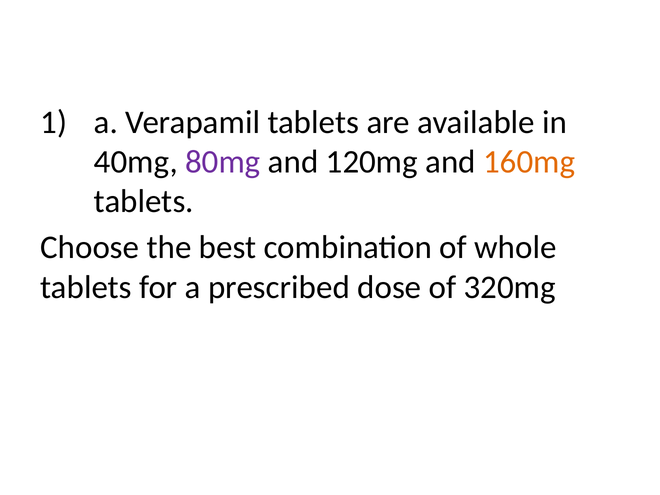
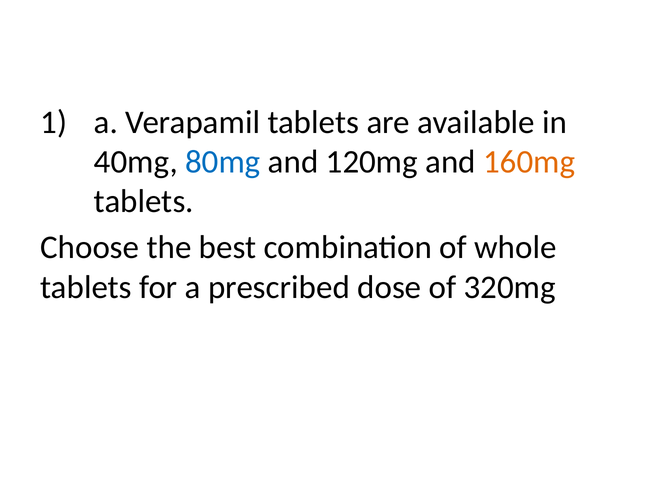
80mg colour: purple -> blue (223, 162)
